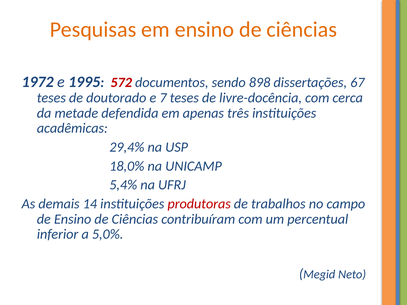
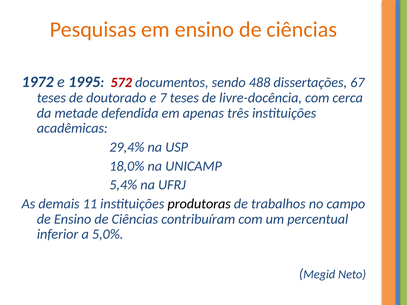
898: 898 -> 488 (260, 82)
14: 14 -> 11 (90, 204)
produtoras colour: red -> black (199, 204)
